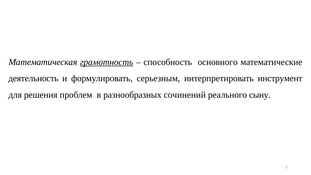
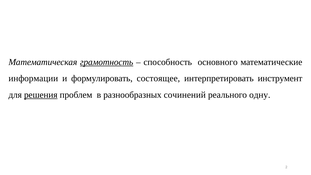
деятельность: деятельность -> информации (33, 78)
серьезным: серьезным -> состоящее (158, 78)
решения underline: none -> present (41, 95)
сыну: сыну -> одну (260, 95)
